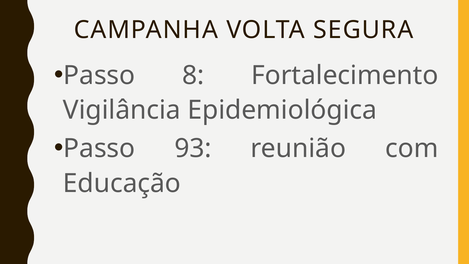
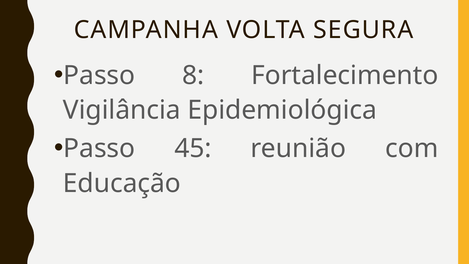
93: 93 -> 45 (193, 148)
